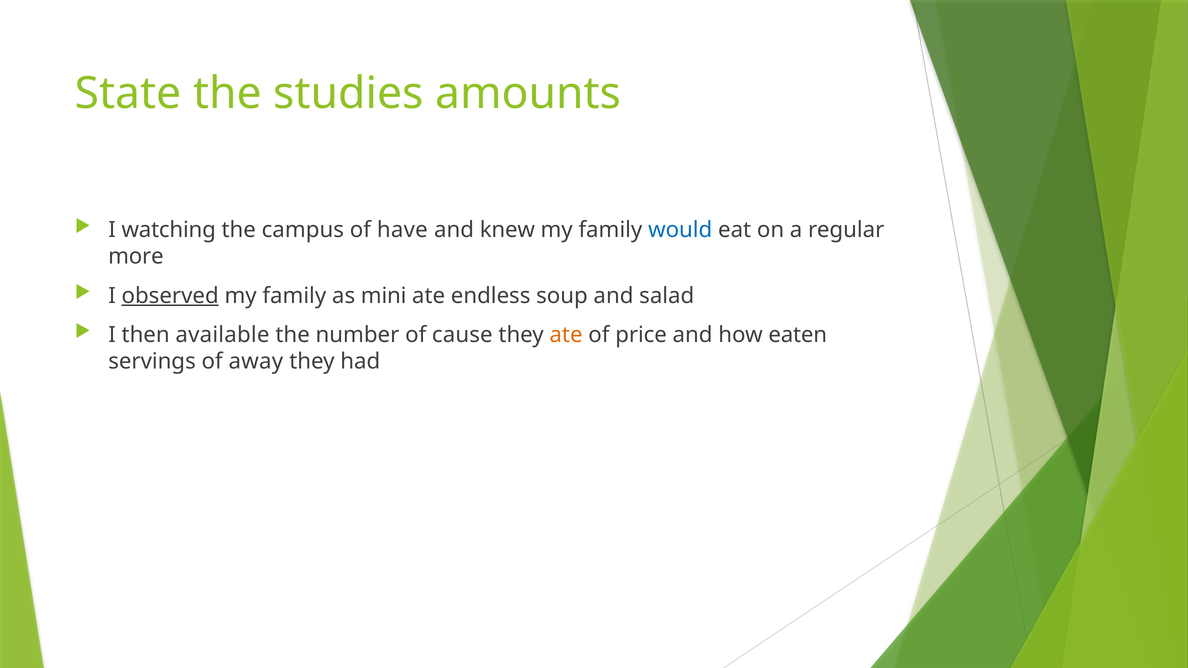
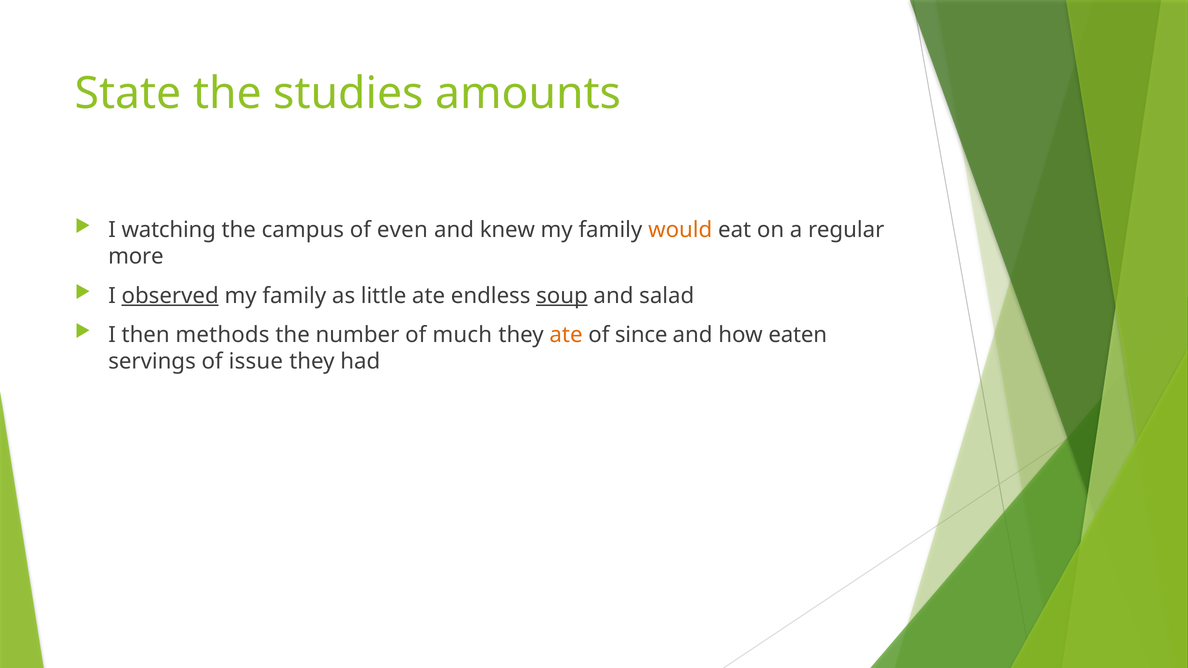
have: have -> even (402, 230)
would colour: blue -> orange (680, 230)
mini: mini -> little (384, 296)
soup underline: none -> present (562, 296)
available: available -> methods (222, 335)
cause: cause -> much (462, 335)
price: price -> since (641, 335)
away: away -> issue (256, 362)
